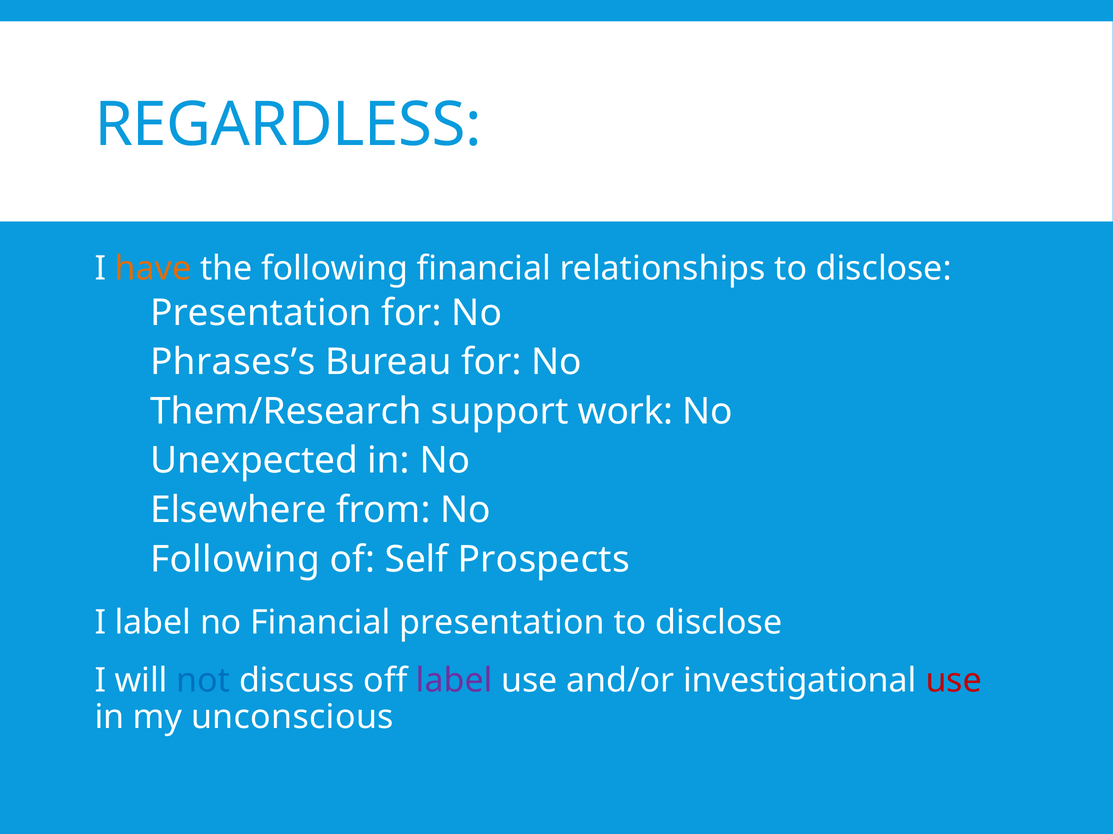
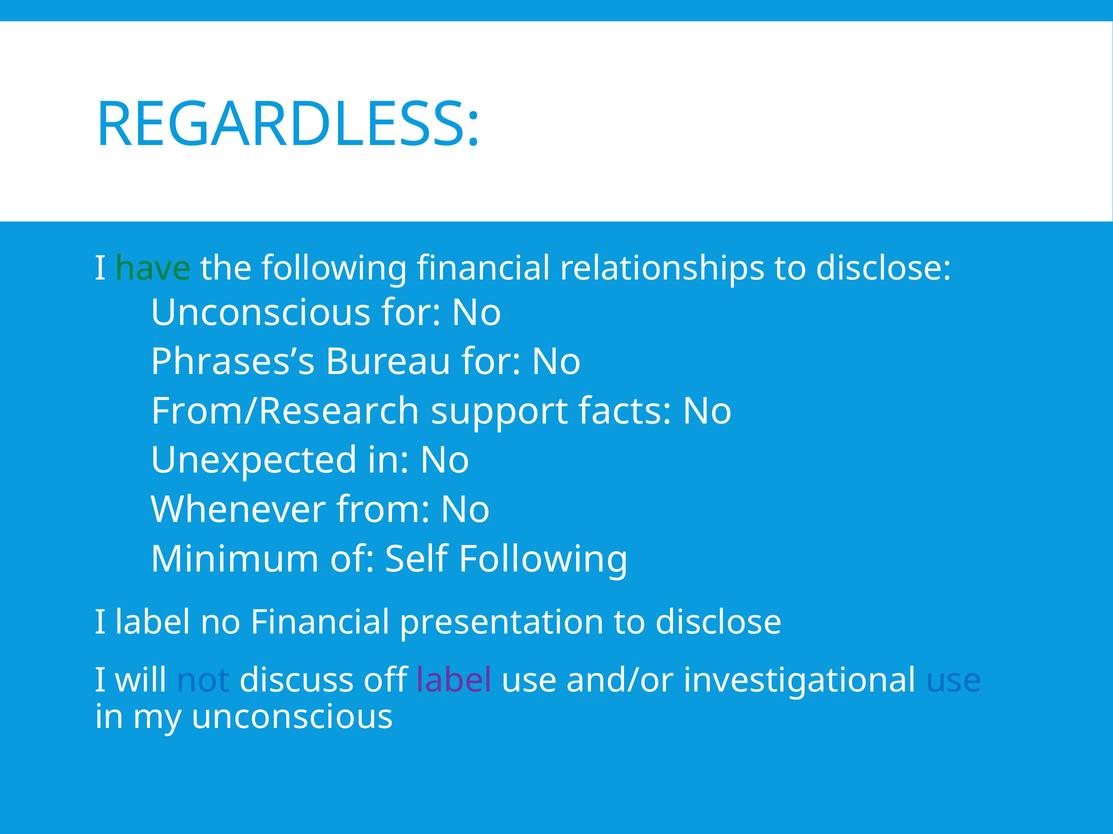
have colour: orange -> green (153, 269)
Presentation: Presentation -> Unconscious (261, 313)
Them/Research: Them/Research -> From/Research (286, 412)
work: work -> facts (625, 412)
Elsewhere: Elsewhere -> Whenever (238, 511)
Following: Following -> Minimum (235, 560)
Self Prospects: Prospects -> Following (544, 560)
use colour: red -> blue (954, 681)
